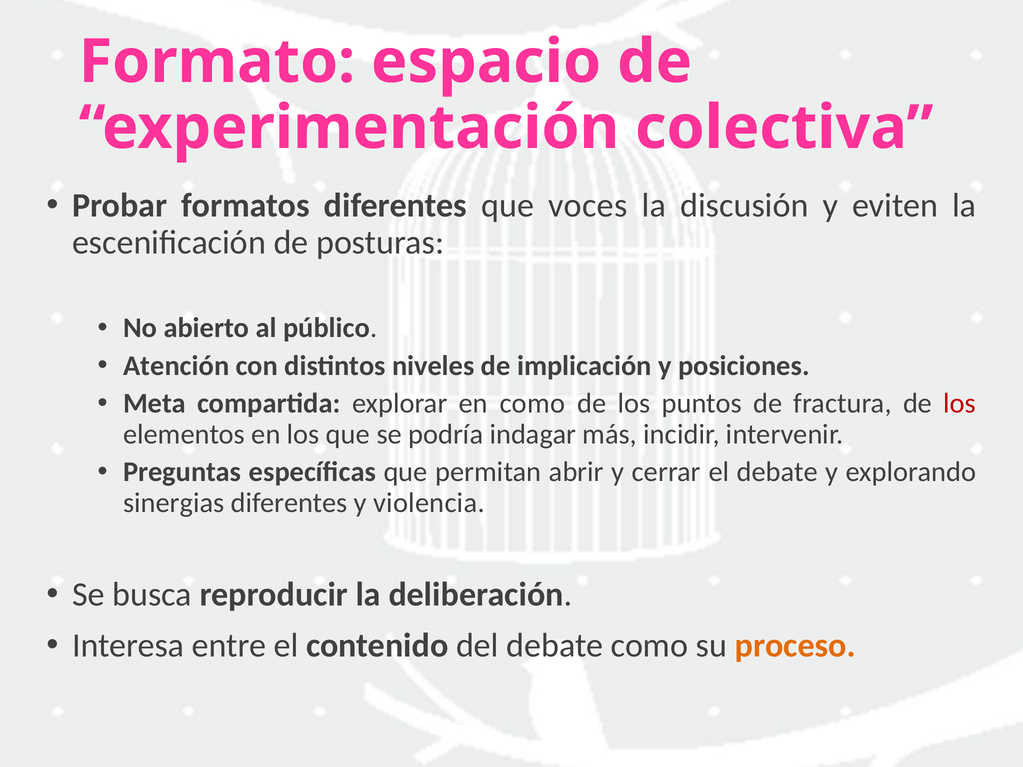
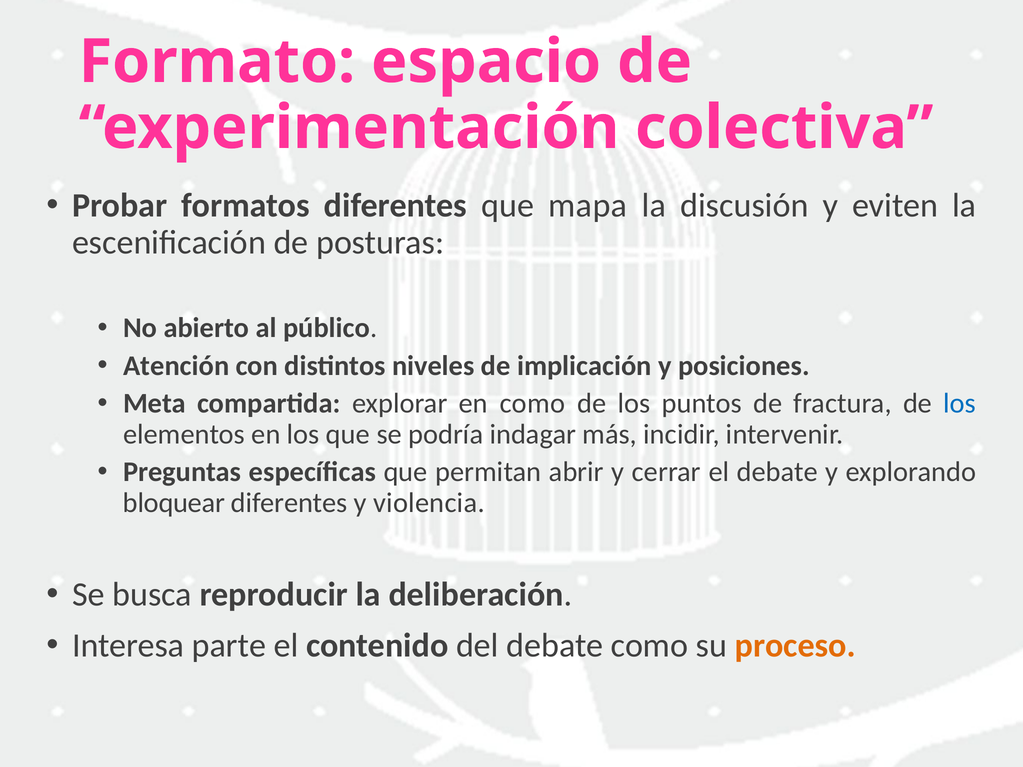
voces: voces -> mapa (588, 206)
los colour: red -> blue (960, 404)
sinergias: sinergias -> bloquear (174, 503)
entre: entre -> parte (229, 646)
